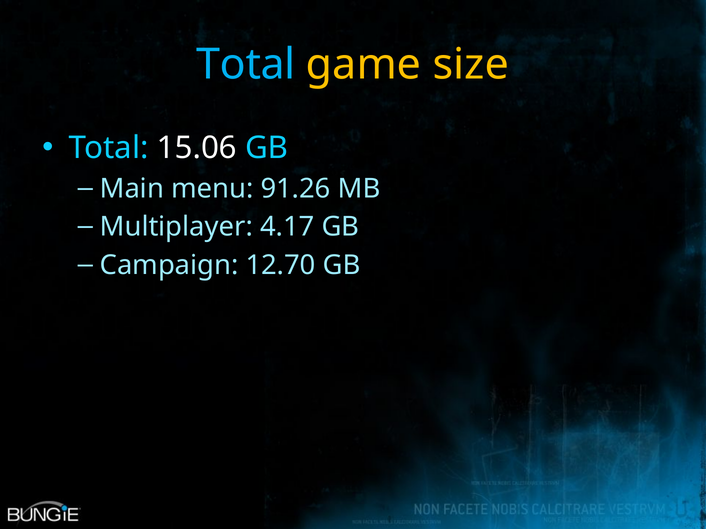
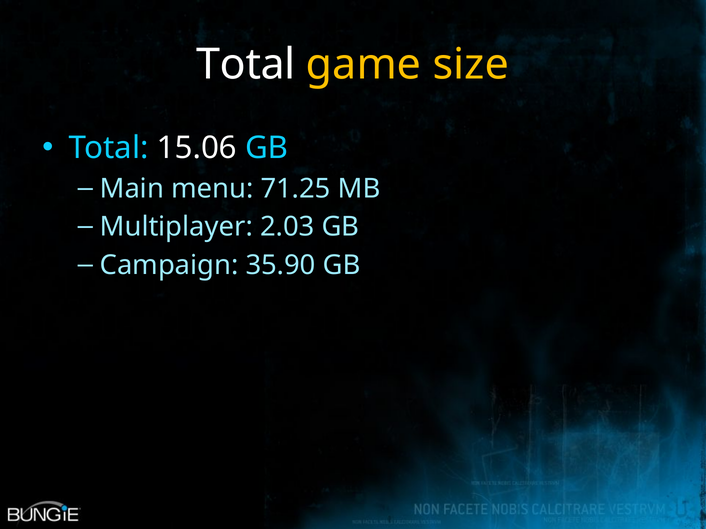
Total colour: light blue -> white (246, 65)
91.26: 91.26 -> 71.25 (296, 189)
4.17: 4.17 -> 2.03 (287, 227)
12.70: 12.70 -> 35.90 (281, 266)
